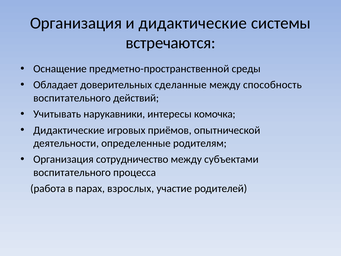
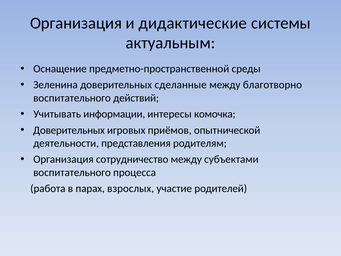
встречаются: встречаются -> актуальным (170, 43)
Обладает: Обладает -> Зеленина (55, 85)
способность: способность -> благотворно (272, 85)
нарукавники: нарукавники -> информации (114, 114)
Дидактические: Дидактические -> Доверительных (69, 130)
определенные: определенные -> представления (136, 143)
